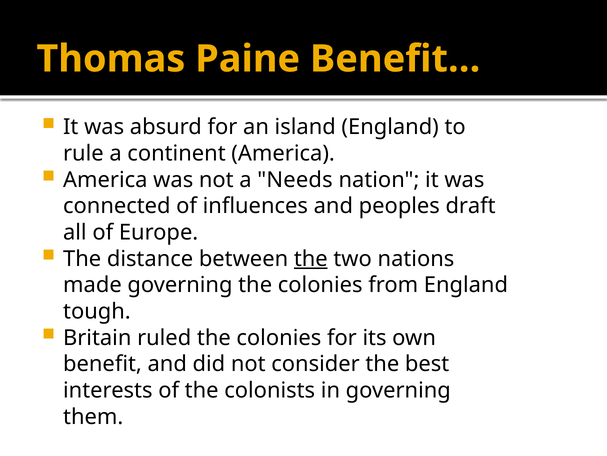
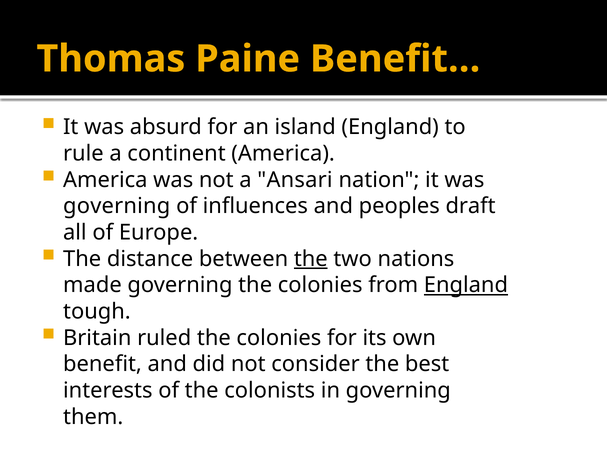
Needs: Needs -> Ansari (295, 180)
connected: connected -> governing (117, 206)
England underline: none -> present (466, 285)
